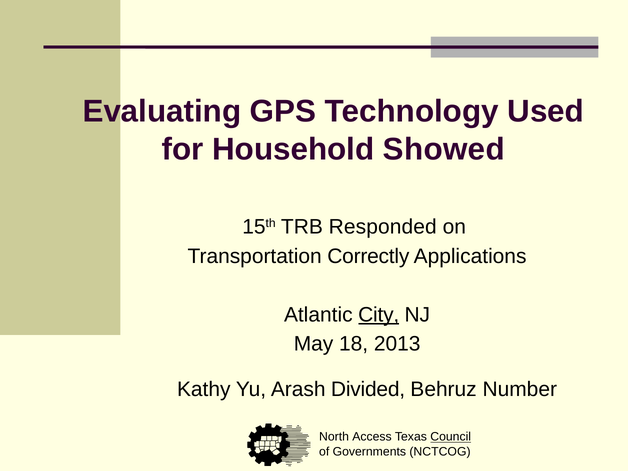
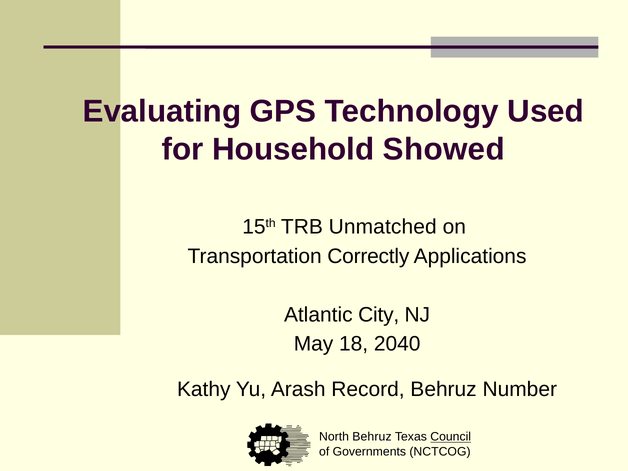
Responded: Responded -> Unmatched (383, 227)
City underline: present -> none (379, 315)
2013: 2013 -> 2040 (397, 344)
Divided: Divided -> Record (368, 389)
North Access: Access -> Behruz (372, 437)
